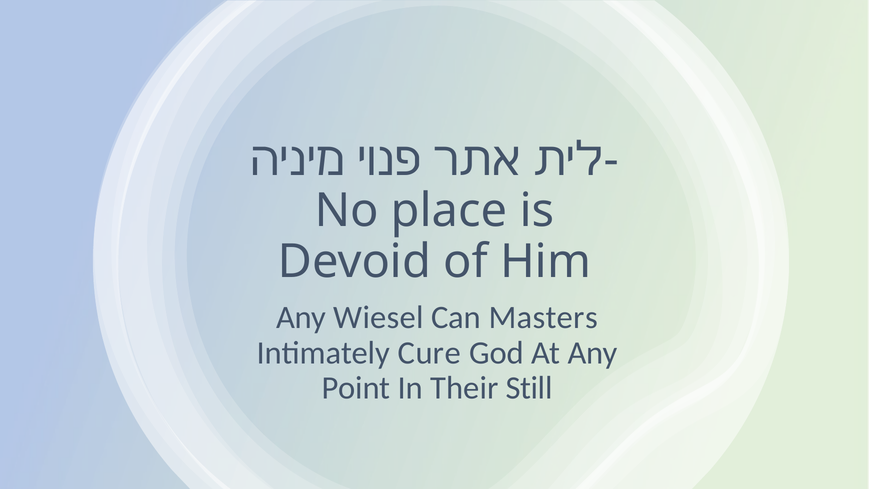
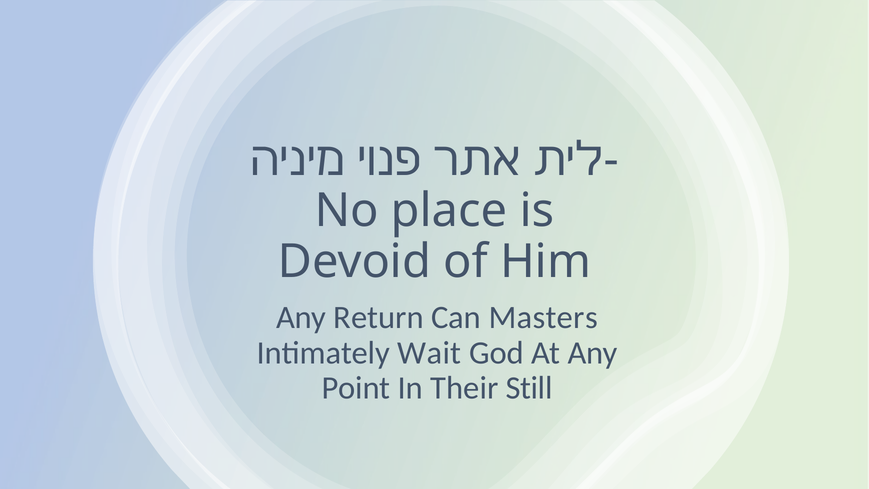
Wiesel: Wiesel -> Return (379, 318)
Cure: Cure -> Wait (429, 353)
